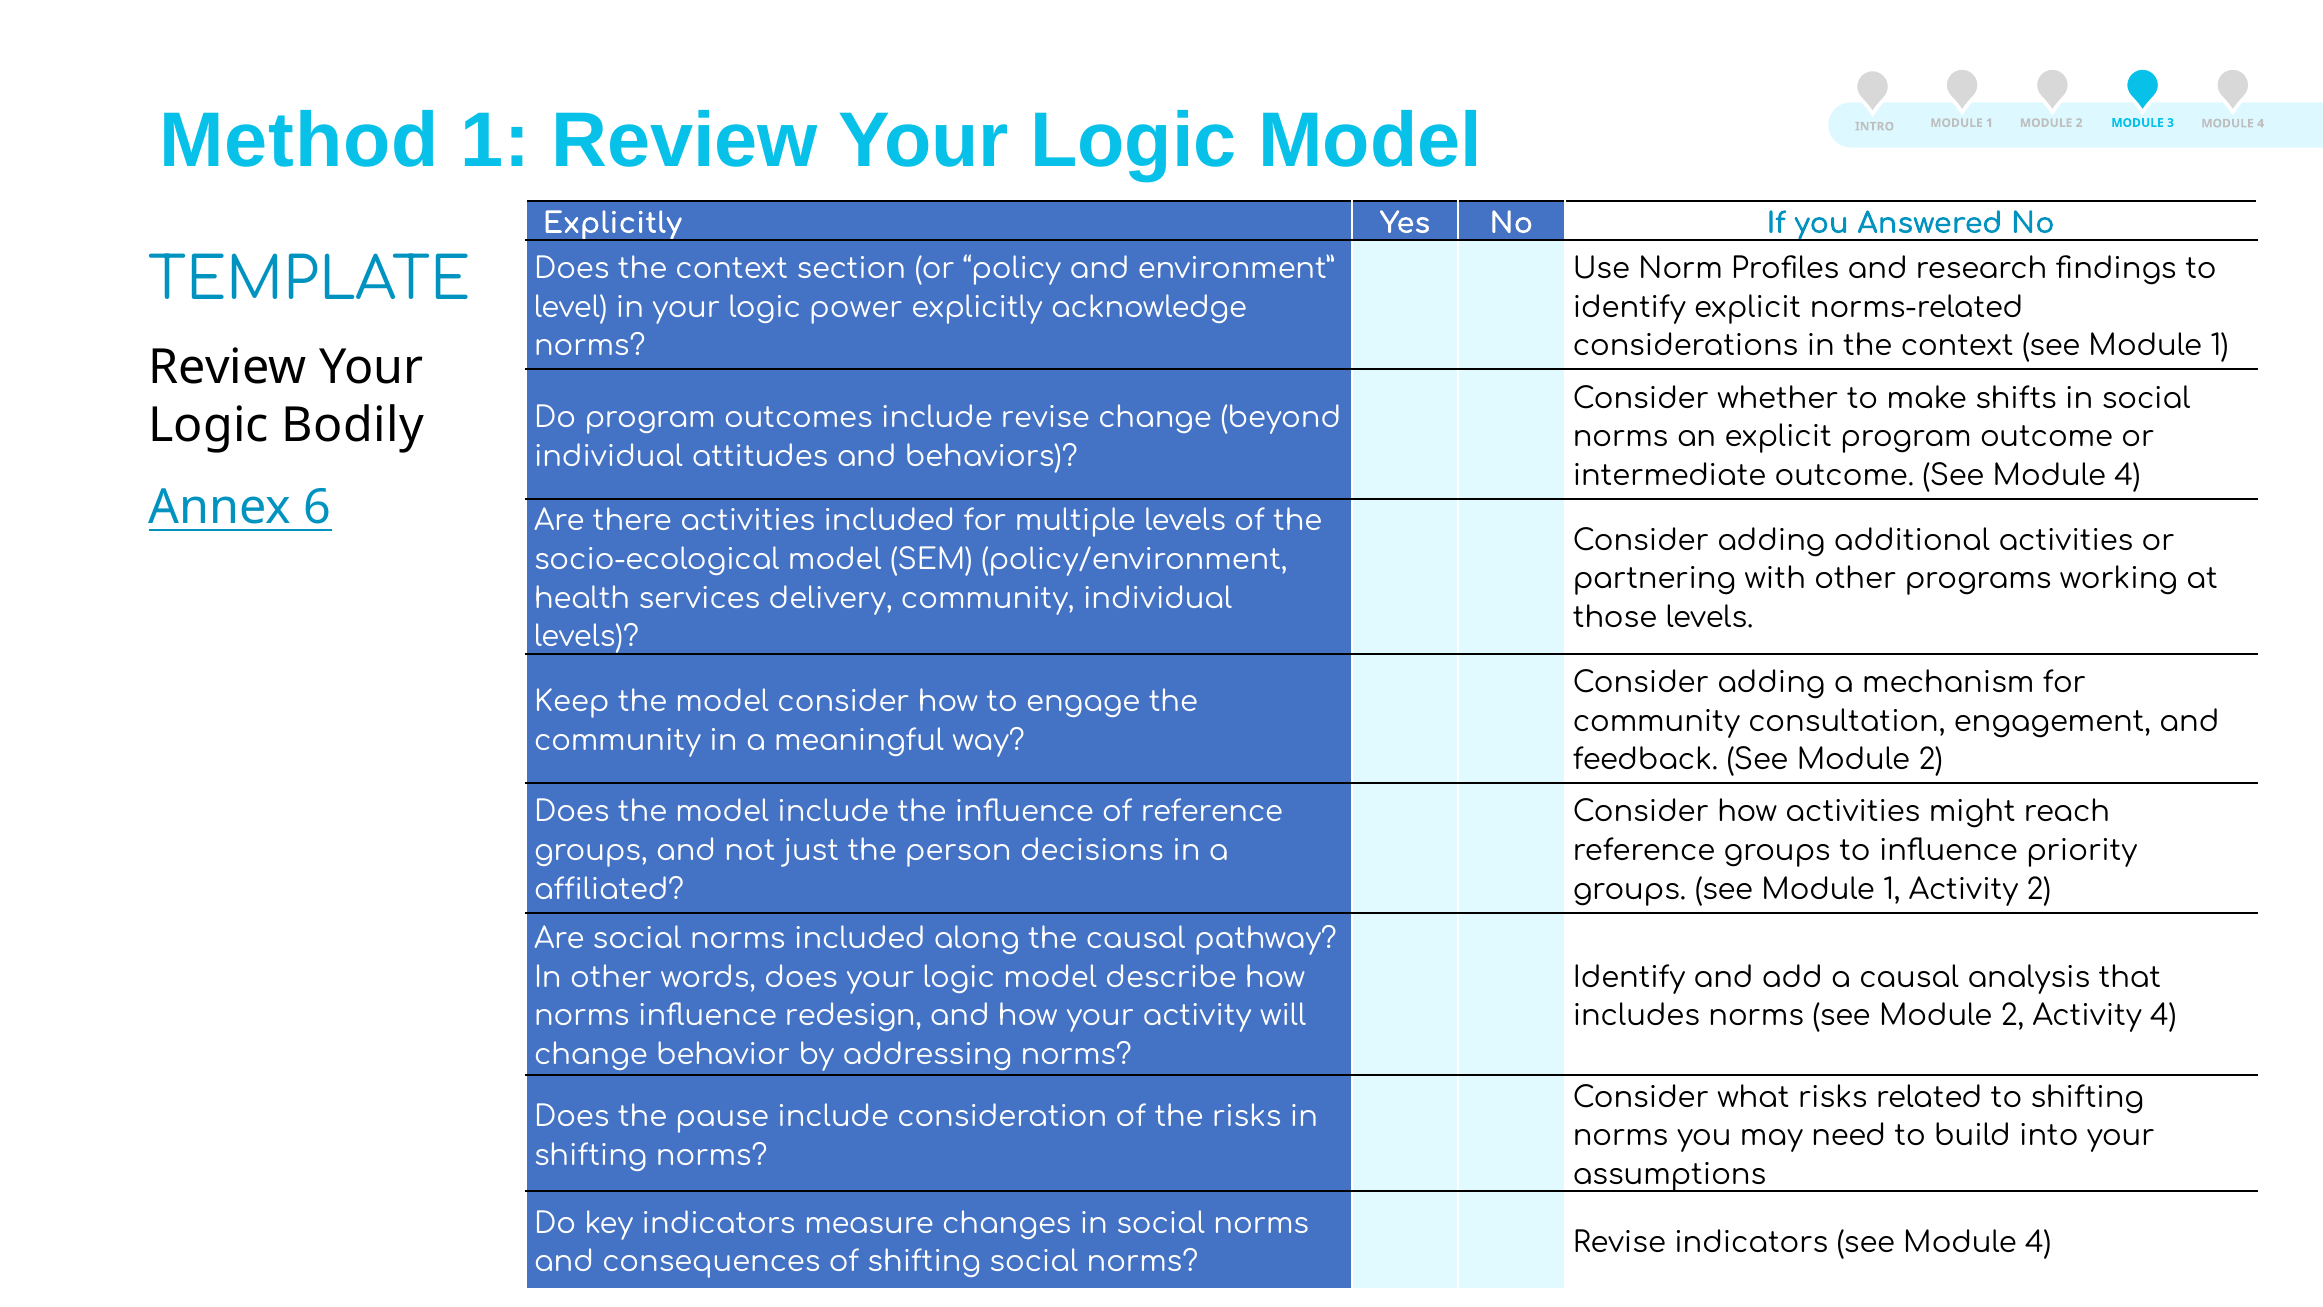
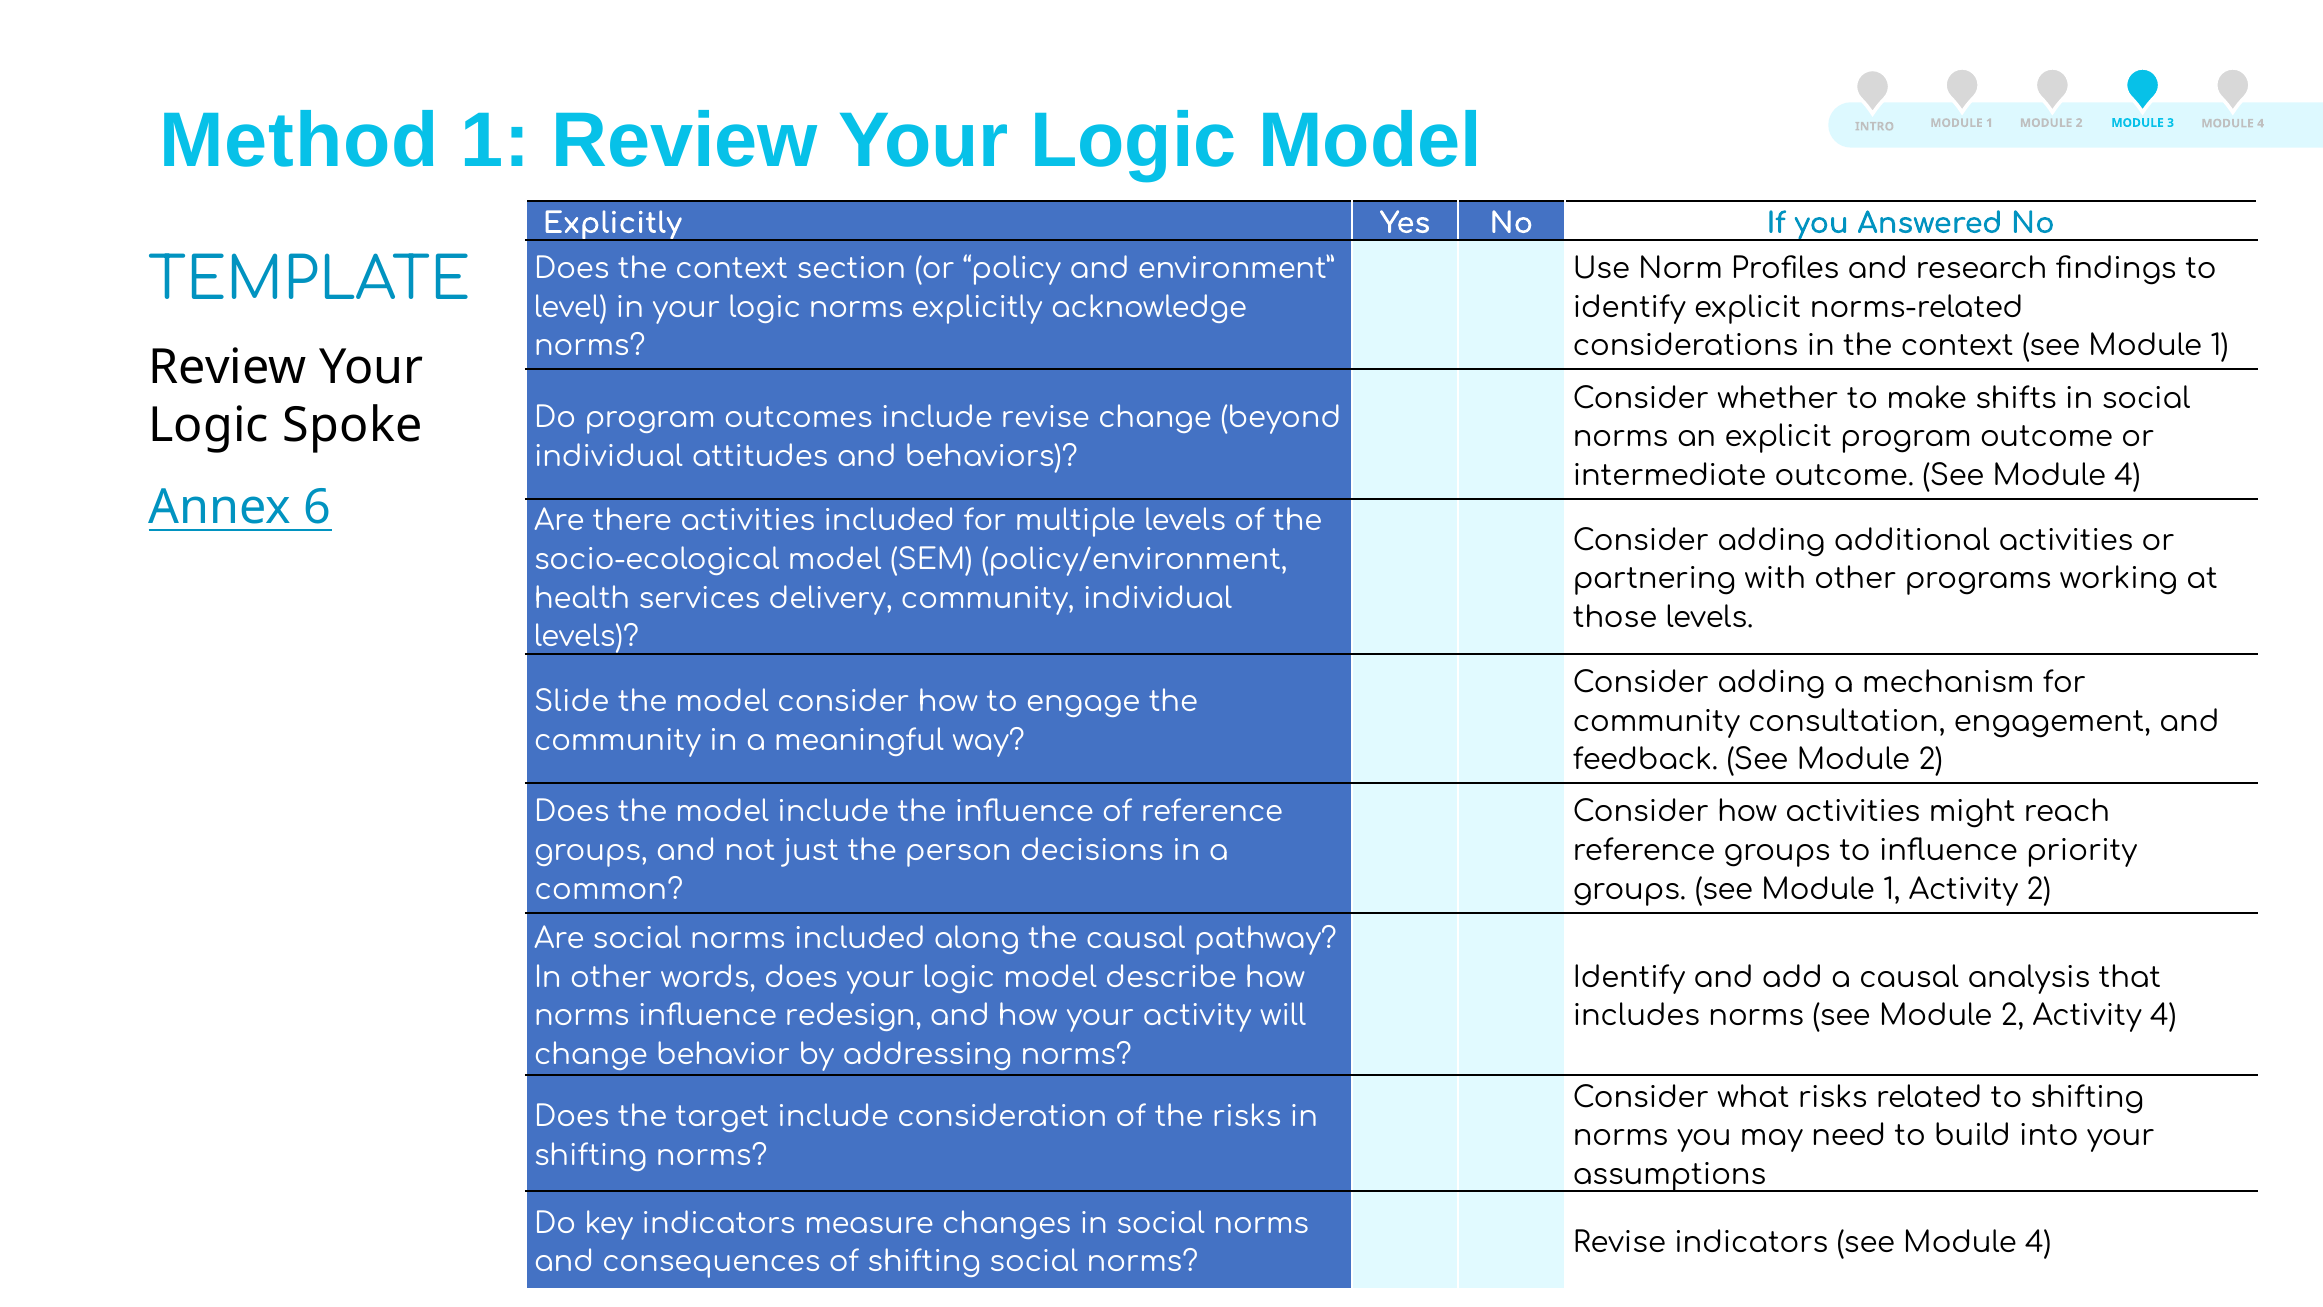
logic power: power -> norms (856, 308)
Bodily: Bodily -> Spoke (353, 426)
Keep: Keep -> Slide (572, 702)
affiliated: affiliated -> common (609, 890)
pause: pause -> target (722, 1116)
